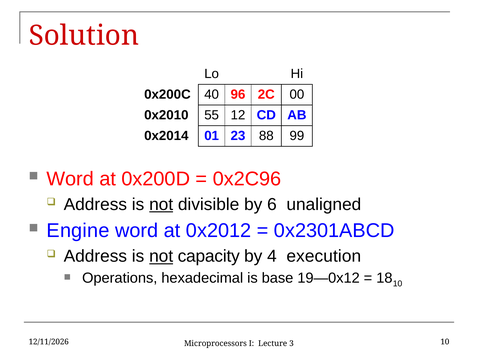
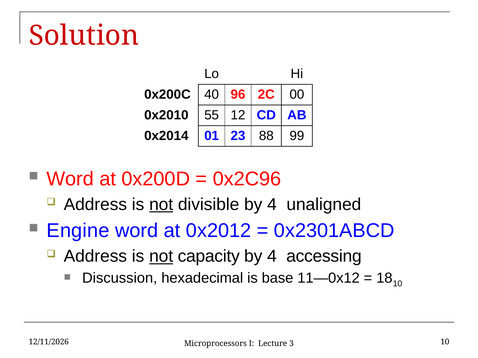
divisible by 6: 6 -> 4 (272, 205)
execution: execution -> accessing (324, 257)
Operations: Operations -> Discussion (120, 278)
19—0x12: 19—0x12 -> 11—0x12 (329, 278)
